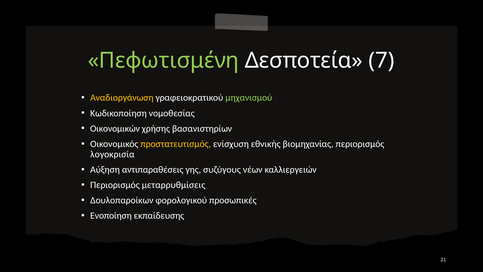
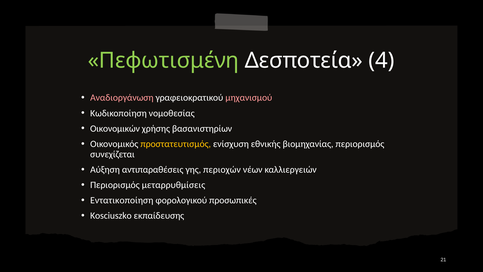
7: 7 -> 4 (382, 60)
Αναδιοργάνωση colour: yellow -> pink (122, 98)
μηχανισμού colour: light green -> pink (249, 98)
λογοκρισία: λογοκρισία -> συνεχίζεται (112, 154)
συζύγους: συζύγους -> περιοχών (222, 169)
Δουλοπαροίκων: Δουλοπαροίκων -> Εντατικοποίηση (122, 200)
Ενοποίηση: Ενοποίηση -> Kosciuszko (111, 215)
